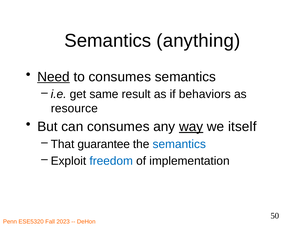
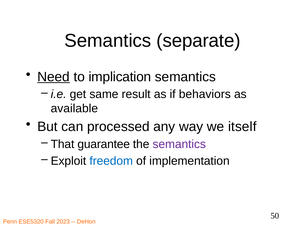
anything: anything -> separate (198, 41)
to consumes: consumes -> implication (120, 77)
resource: resource -> available (74, 108)
can consumes: consumes -> processed (118, 127)
way underline: present -> none (191, 127)
semantics colour: blue -> purple (179, 144)
